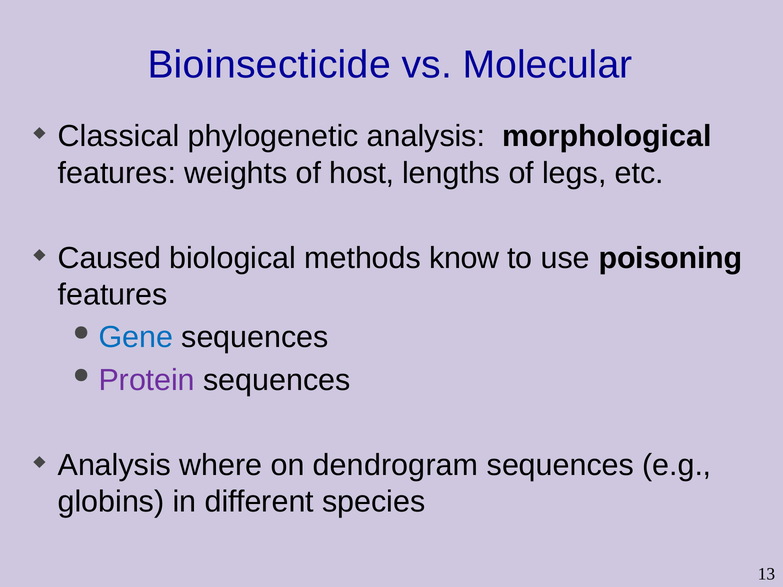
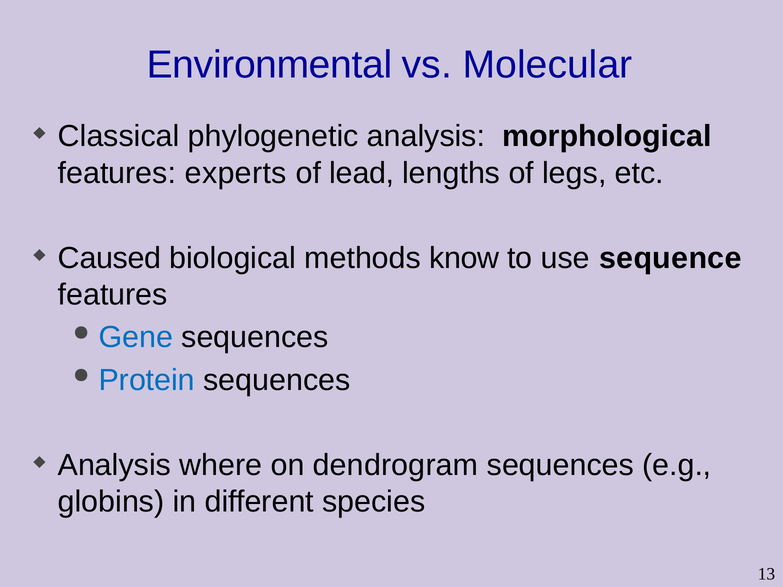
Bioinsecticide: Bioinsecticide -> Environmental (270, 65)
weights: weights -> experts (236, 173)
host: host -> lead (362, 173)
poisoning: poisoning -> sequence (670, 258)
Protein colour: purple -> blue (147, 380)
